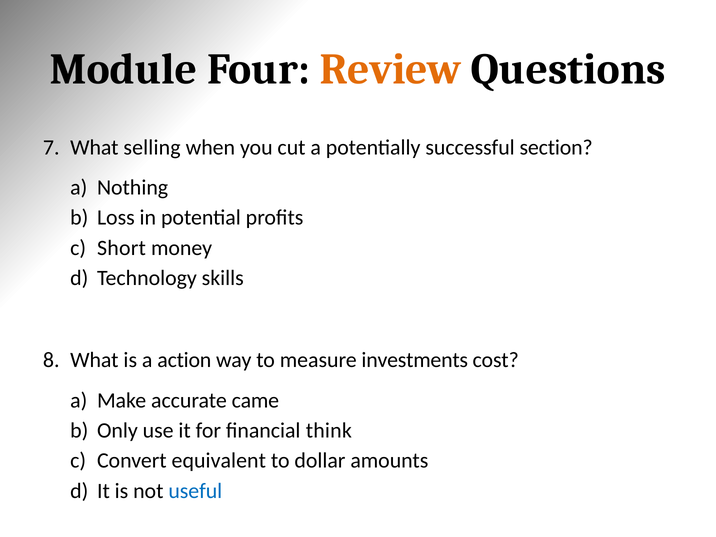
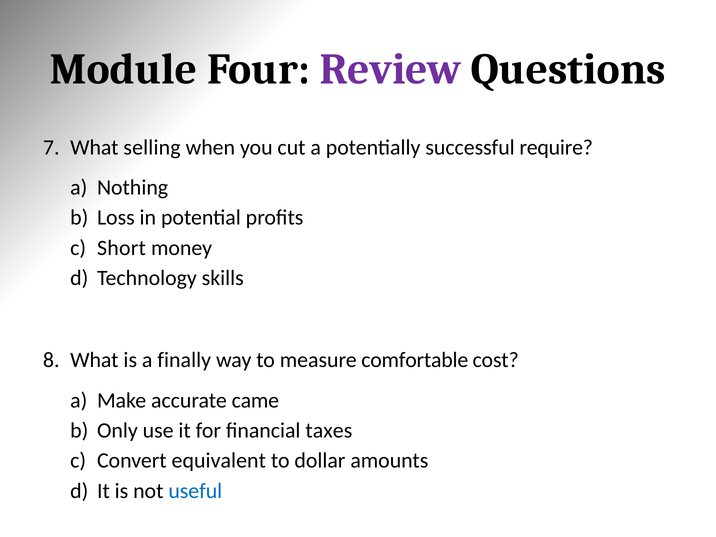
Review colour: orange -> purple (391, 69)
section: section -> require (556, 147)
action: action -> finally (184, 360)
investments: investments -> comfortable (415, 360)
think: think -> taxes (329, 431)
